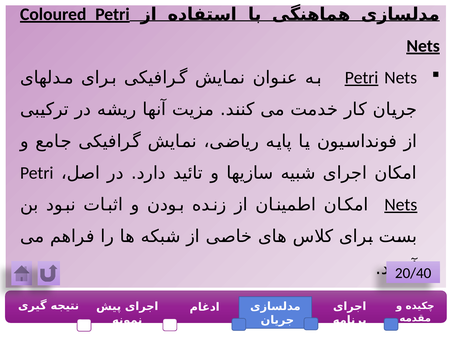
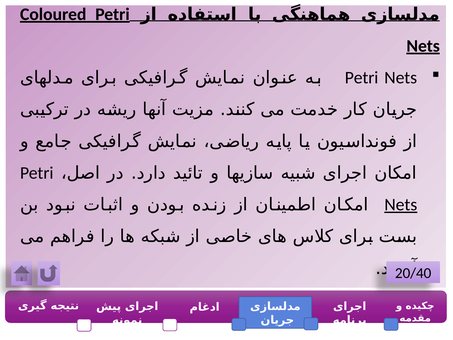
Petri underline: present -> none (362, 78)
